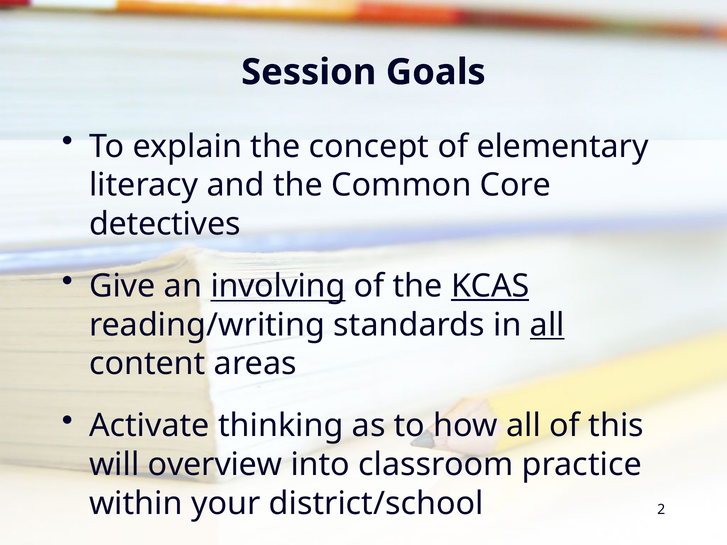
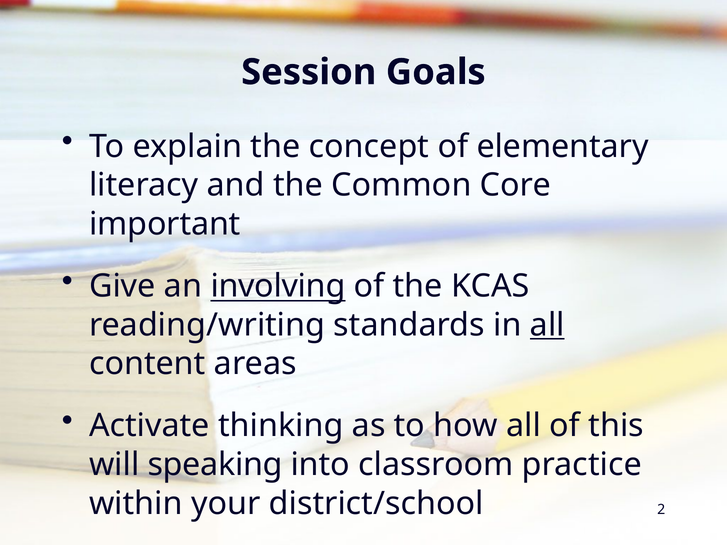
detectives: detectives -> important (165, 224)
KCAS underline: present -> none (490, 286)
overview: overview -> speaking (215, 465)
